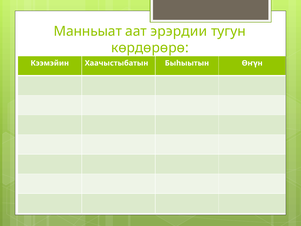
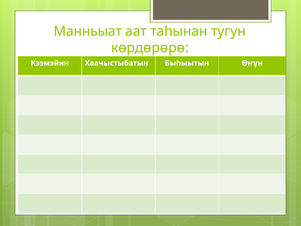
эрэрдии: эрэрдии -> таһынан (179, 31)
